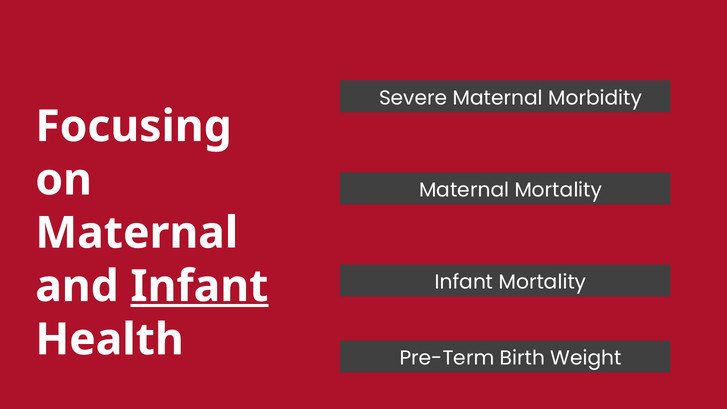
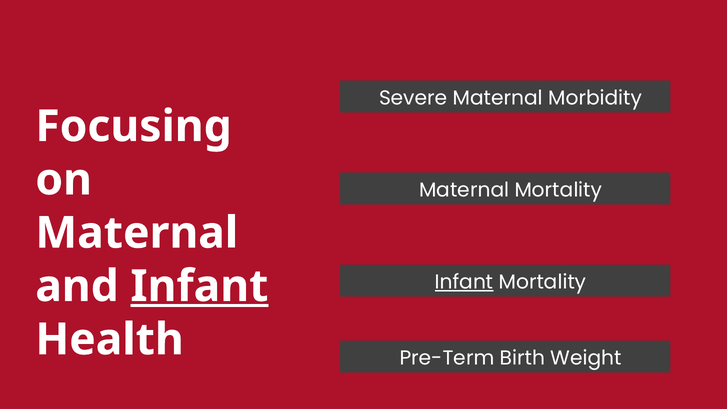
Infant underline: none -> present (464, 282)
